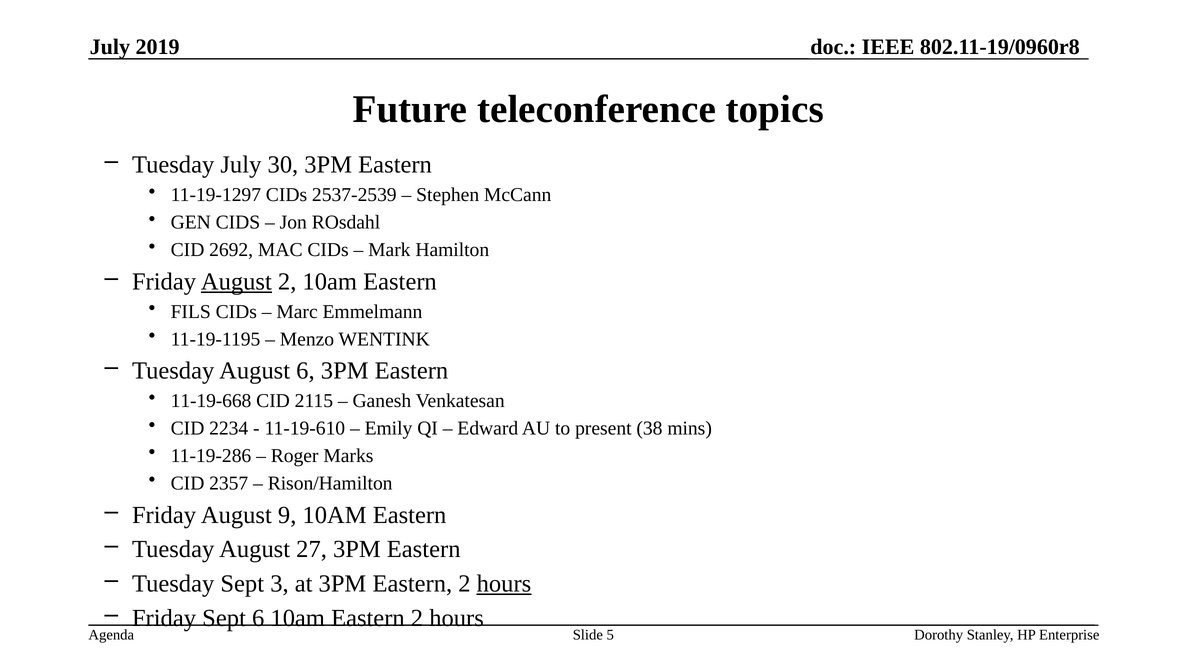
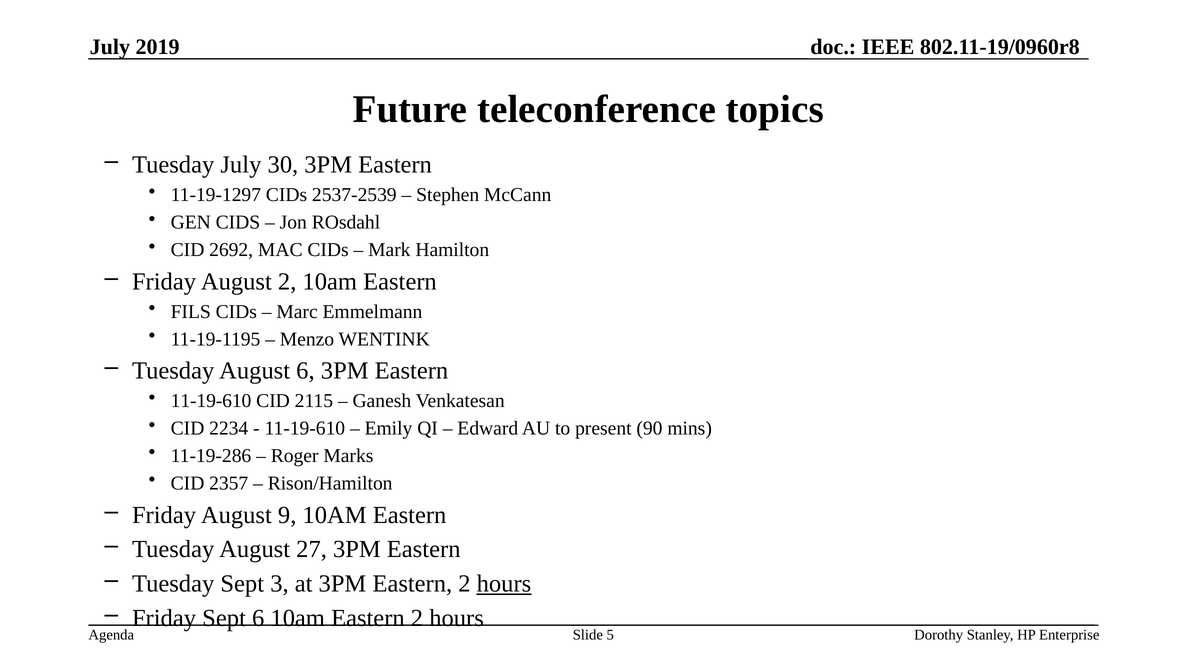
August underline: present -> none (236, 282)
11-19-668: 11-19-668 -> 11-19-610 (211, 401)
38: 38 -> 90 (649, 428)
